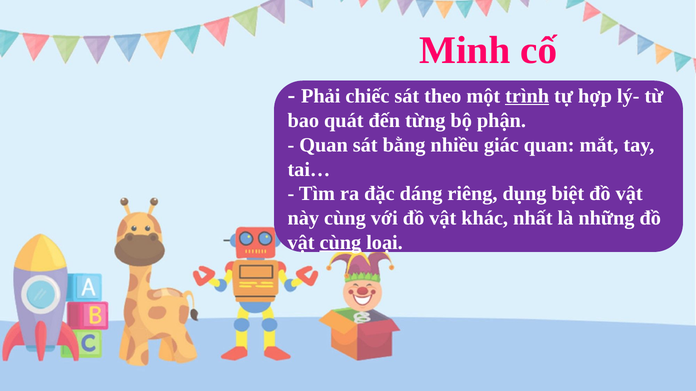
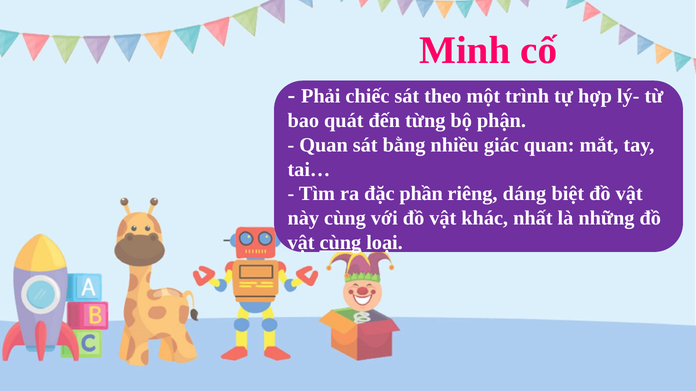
trình underline: present -> none (527, 96)
dáng: dáng -> phần (421, 194)
dụng: dụng -> dáng (524, 194)
